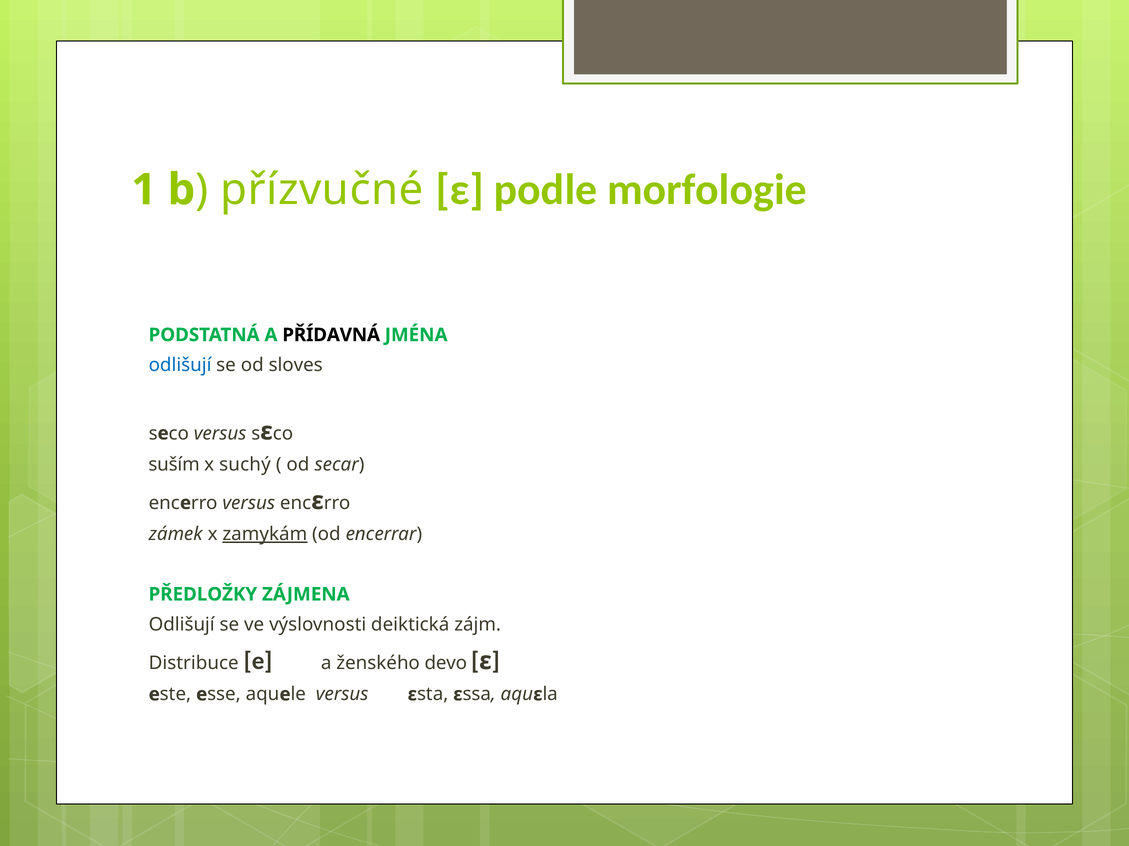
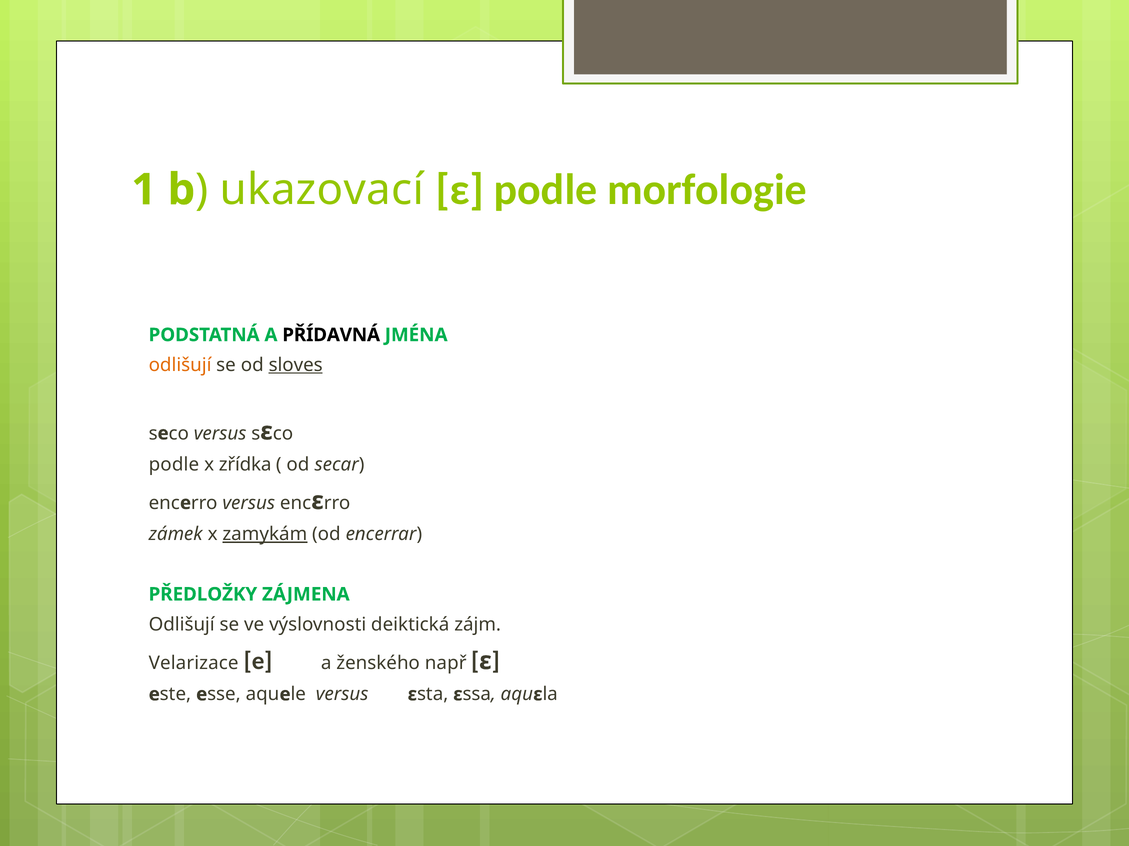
přízvučné: přízvučné -> ukazovací (322, 190)
odlišují colour: blue -> orange (180, 365)
sloves underline: none -> present (296, 365)
suším: suším -> podle (174, 465)
suchý: suchý -> zřídka (245, 465)
Distribuce: Distribuce -> Velarizace (194, 664)
devo: devo -> např (446, 664)
